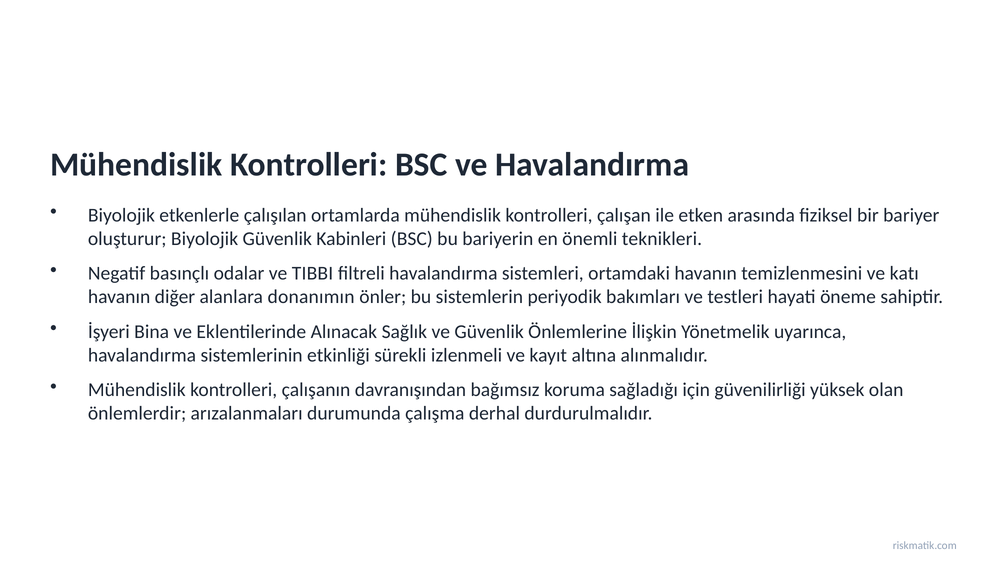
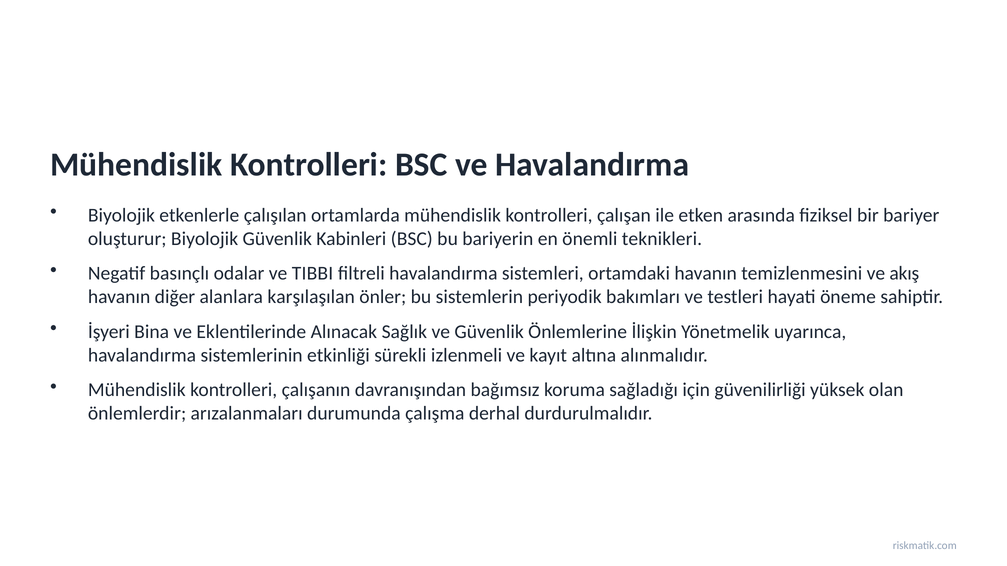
katı: katı -> akış (904, 274)
donanımın: donanımın -> karşılaşılan (311, 297)
